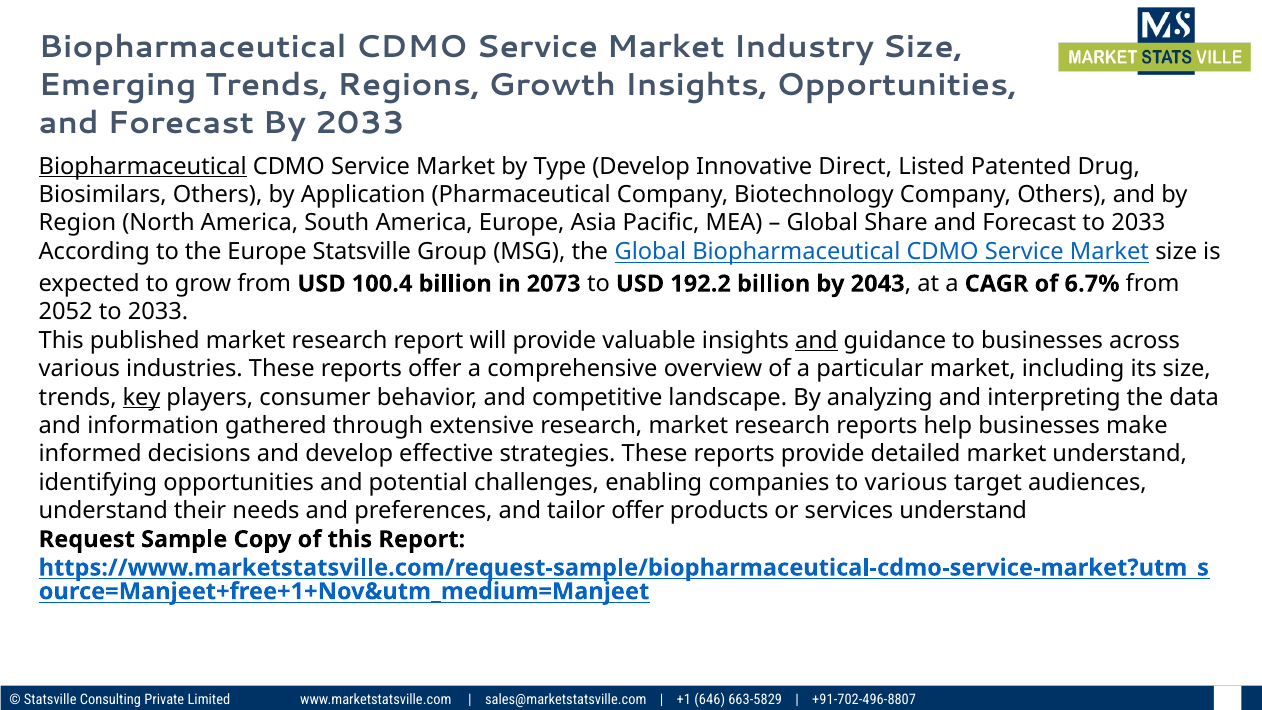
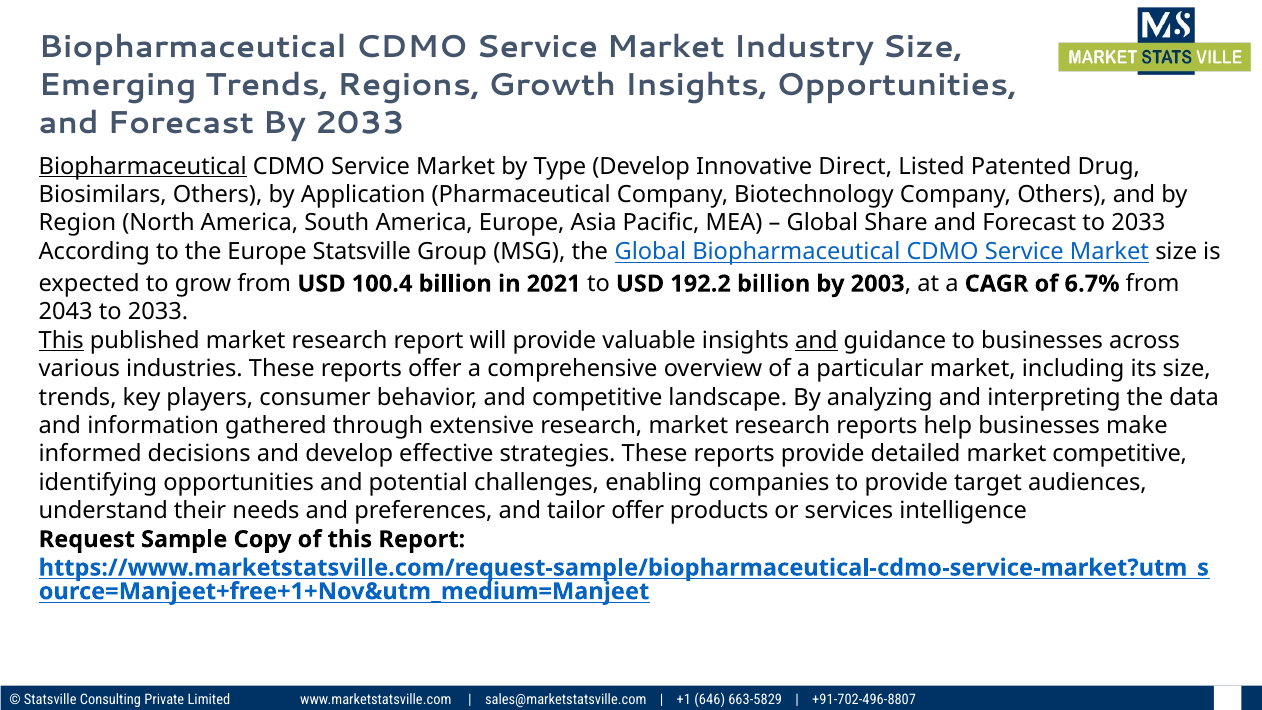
2073: 2073 -> 2021 (554, 284)
2043: 2043 -> 2003 (878, 284)
2052: 2052 -> 2043 (66, 312)
This underline: none -> present (61, 340)
key underline: present -> none (142, 397)
market understand: understand -> competitive (1120, 454)
to various: various -> provide (906, 482)
services understand: understand -> intelligence (963, 511)
